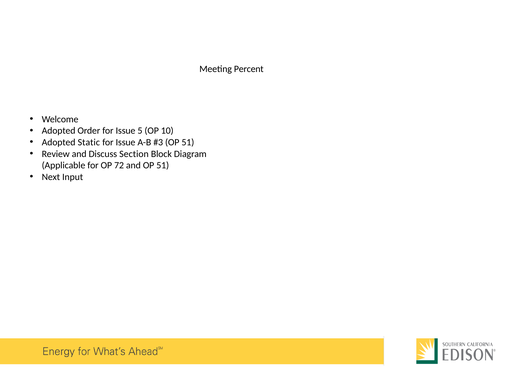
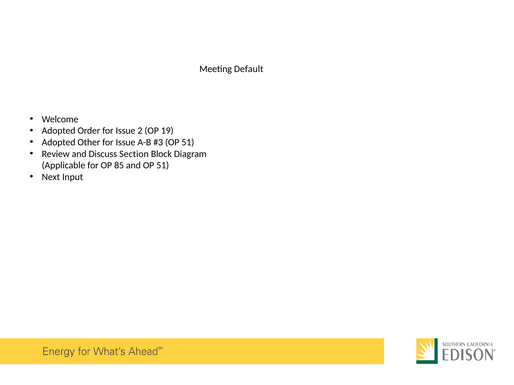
Percent: Percent -> Default (249, 69)
5: 5 -> 2 (140, 131)
10: 10 -> 19 (167, 131)
Static: Static -> Other (89, 143)
72: 72 -> 85 (119, 166)
